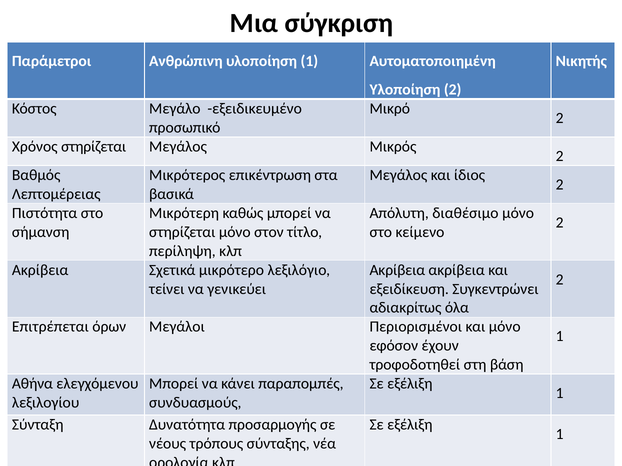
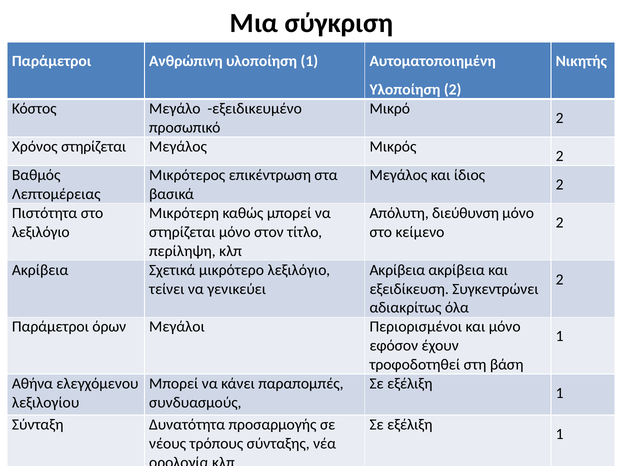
διαθέσιμο: διαθέσιμο -> διεύθυνση (466, 213)
σήμανση: σήμανση -> λεξιλόγιο (41, 232)
Επιτρέπεται: Επιτρέπεται -> Παράμετροι (50, 327)
